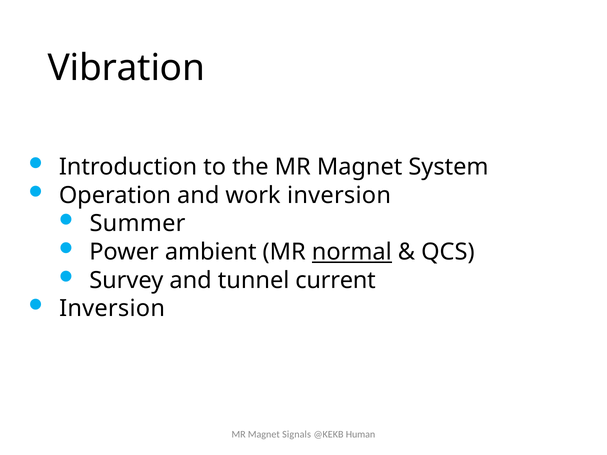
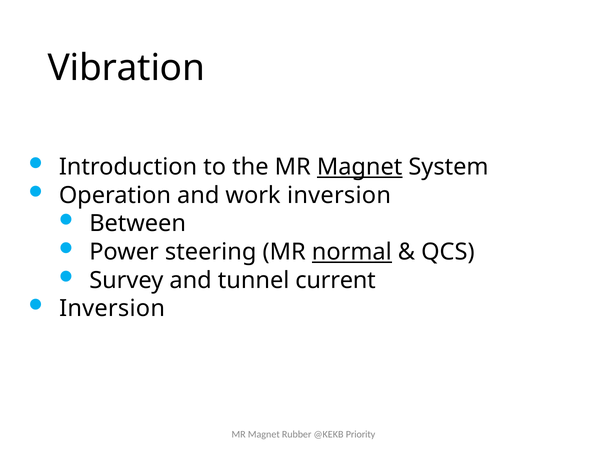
Magnet underline: none -> present (360, 167)
Summer: Summer -> Between (138, 224)
ambient: ambient -> steering (211, 252)
Signals: Signals -> Rubber (297, 435)
Human: Human -> Priority (361, 435)
